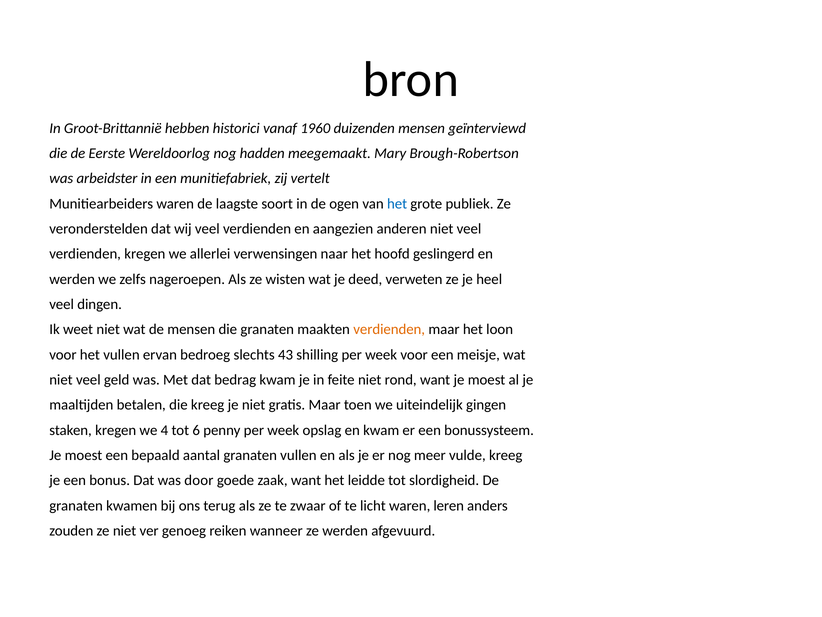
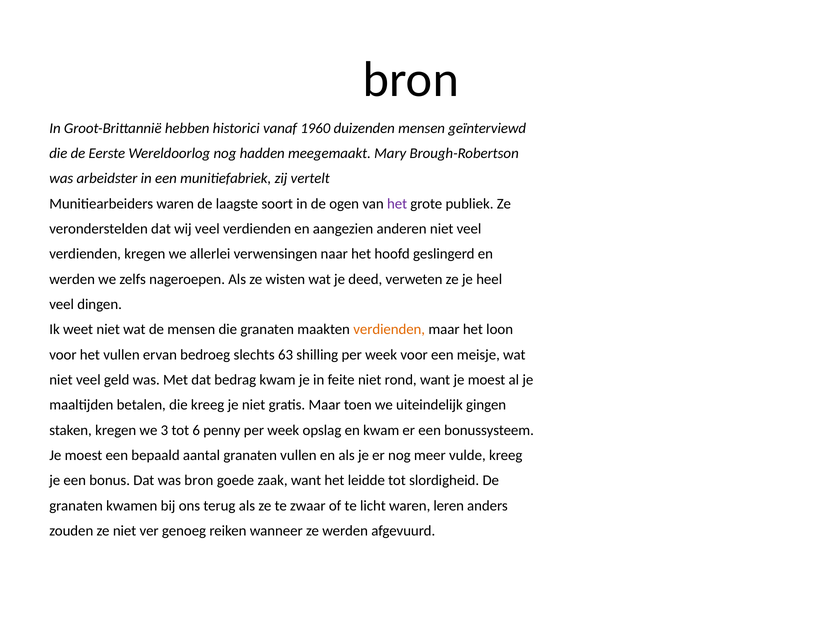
het colour: blue -> purple (397, 204)
43: 43 -> 63 (286, 354)
4: 4 -> 3 (164, 430)
was door: door -> bron (199, 480)
